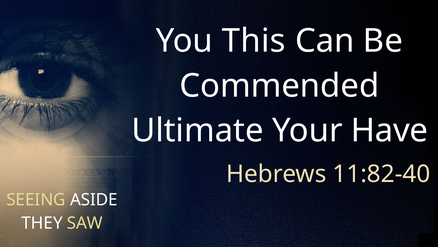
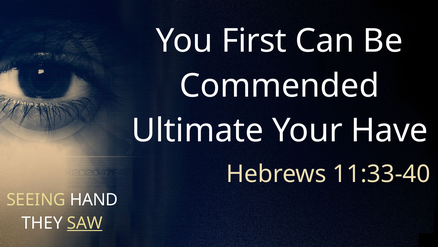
This: This -> First (254, 41)
11:82-40: 11:82-40 -> 11:33-40 (382, 174)
ASIDE: ASIDE -> HAND (94, 199)
SAW underline: none -> present (85, 223)
